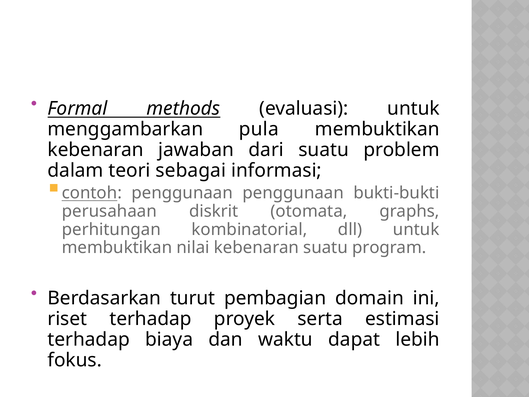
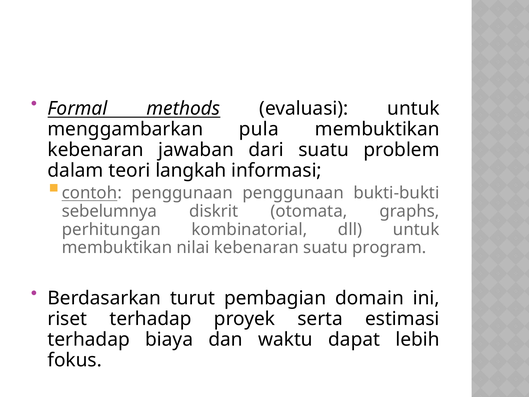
sebagai: sebagai -> langkah (191, 170)
perusahaan: perusahaan -> sebelumnya (109, 211)
